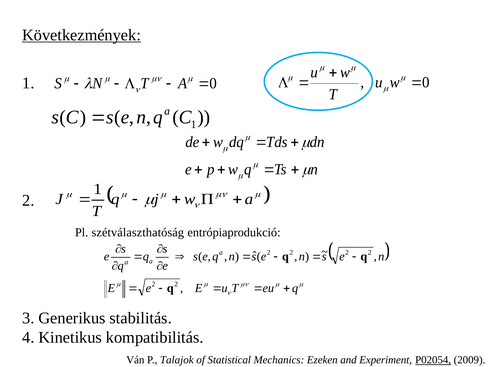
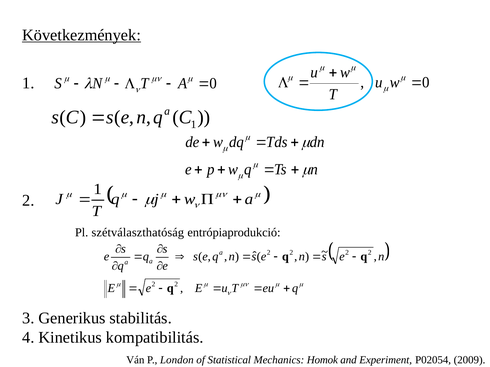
Talajok: Talajok -> London (177, 361)
Ezeken: Ezeken -> Homok (322, 361)
P02054 underline: present -> none (433, 361)
